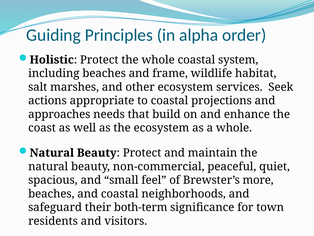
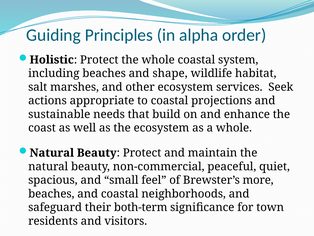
frame: frame -> shape (170, 73)
approaches: approaches -> sustainable (59, 114)
